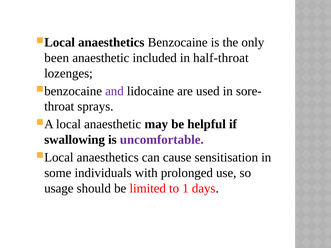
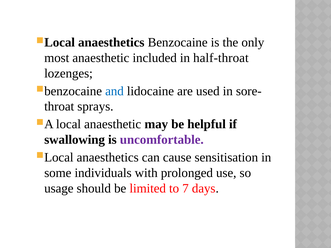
been: been -> most (57, 58)
and colour: purple -> blue (114, 91)
1: 1 -> 7 (185, 188)
